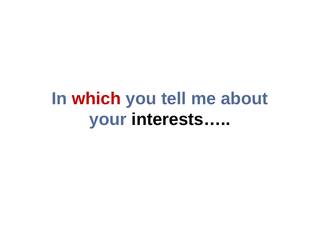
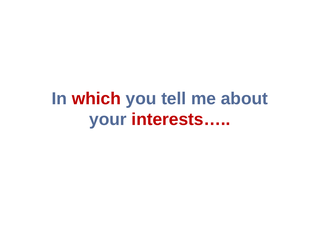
interests… colour: black -> red (181, 120)
